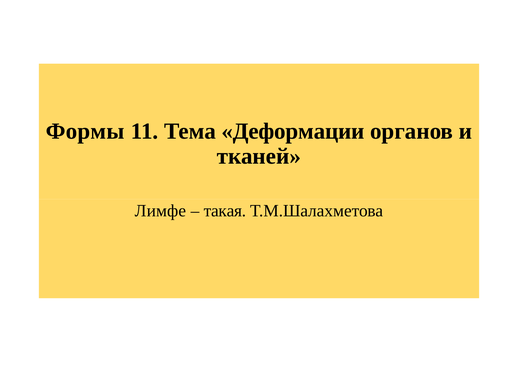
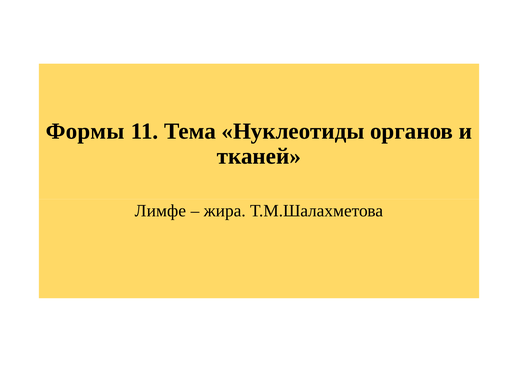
Деформации: Деформации -> Нуклеотиды (293, 131)
такая: такая -> жира (225, 211)
